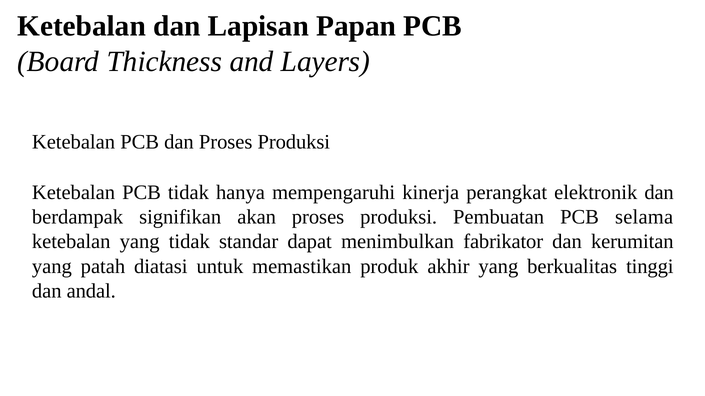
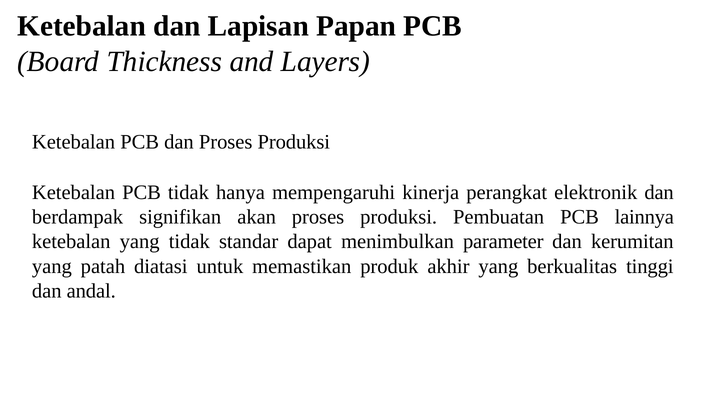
selama: selama -> lainnya (644, 217)
fabrikator: fabrikator -> parameter (503, 242)
